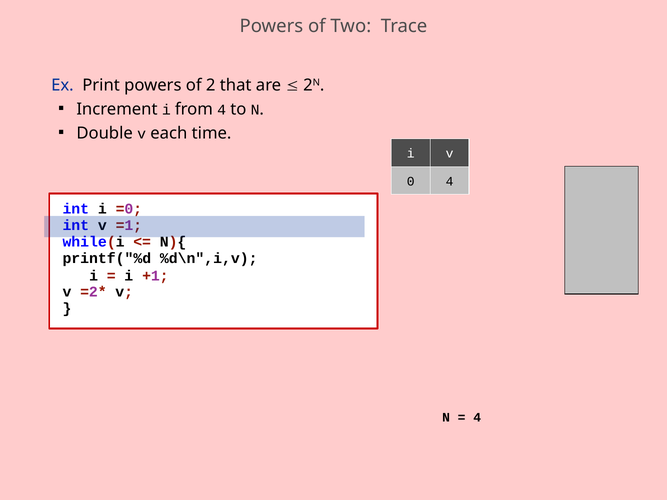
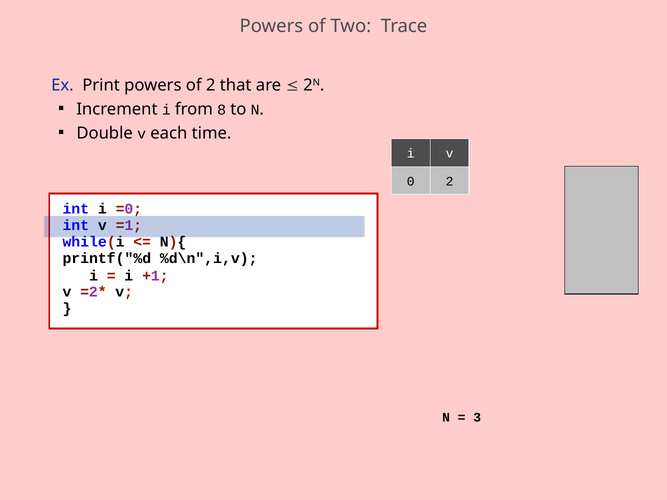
from 4: 4 -> 8 (222, 110)
0 4: 4 -> 2 (450, 182)
4: 4 -> 3 (477, 418)
